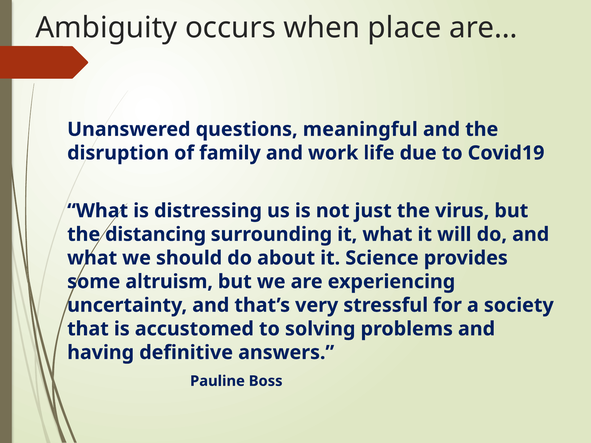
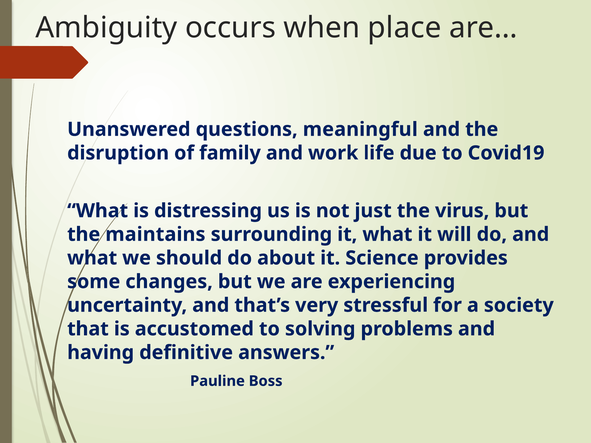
distancing: distancing -> maintains (155, 235)
altruism: altruism -> changes (169, 282)
